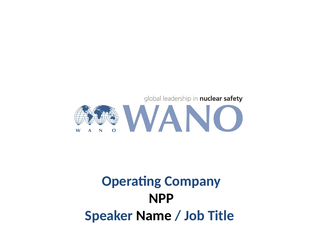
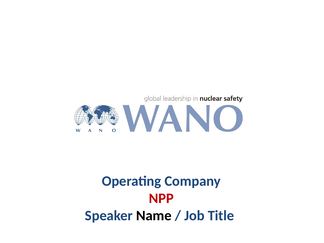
NPP colour: black -> red (161, 198)
